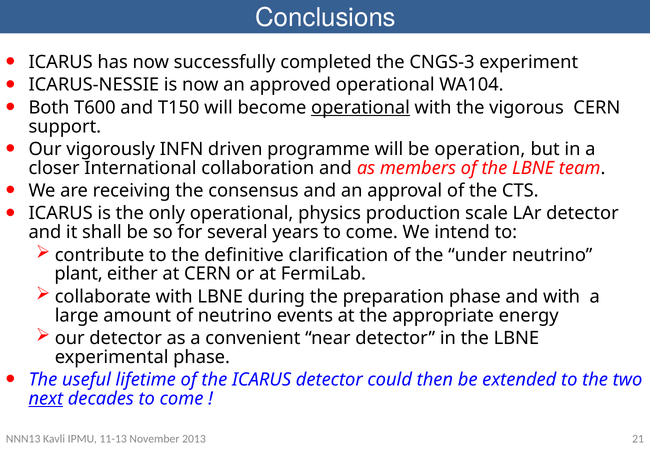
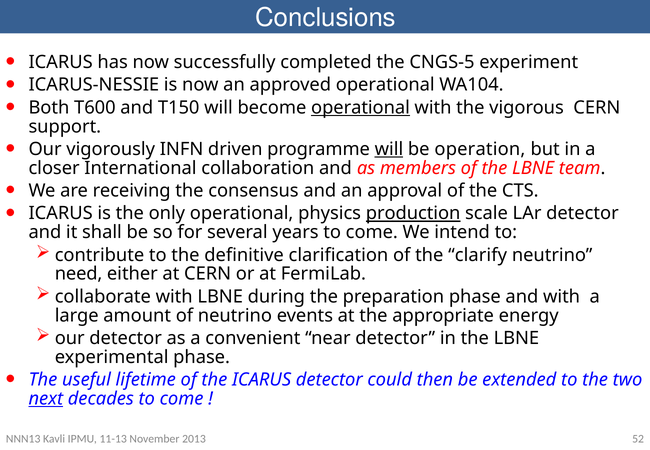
CNGS-3: CNGS-3 -> CNGS-5 (442, 62)
will underline: none -> present (389, 149)
production underline: none -> present (413, 213)
under: under -> clarify (478, 255)
plant: plant -> need (79, 274)
21: 21 -> 52 (638, 439)
